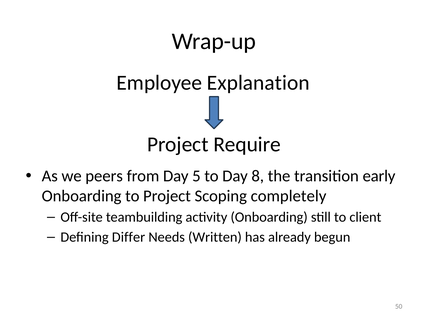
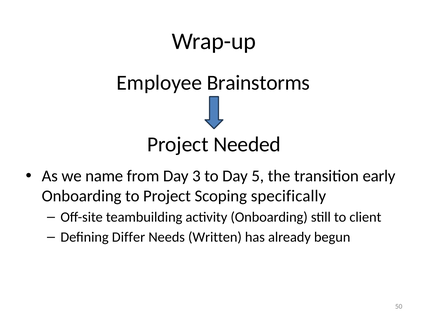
Explanation: Explanation -> Brainstorms (258, 83)
Require: Require -> Needed (247, 144)
peers: peers -> name (104, 176)
5: 5 -> 3 (196, 176)
8: 8 -> 5 (258, 176)
completely: completely -> specifically (288, 196)
